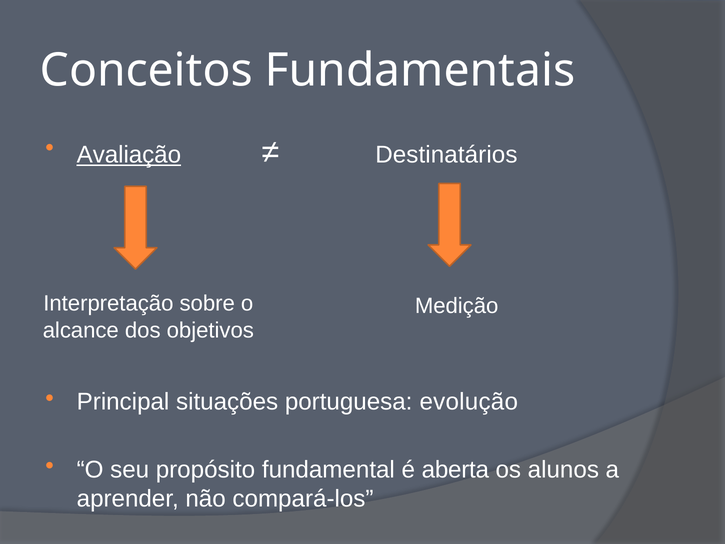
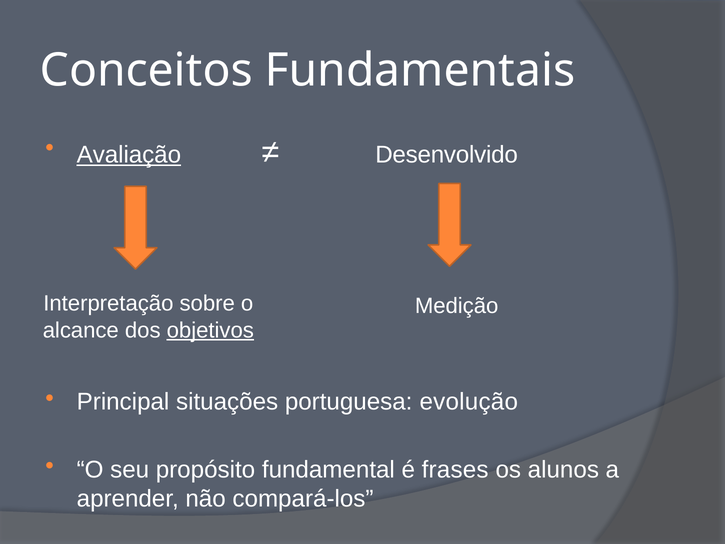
Destinatários: Destinatários -> Desenvolvido (447, 155)
objetivos underline: none -> present (210, 330)
aberta: aberta -> frases (455, 469)
